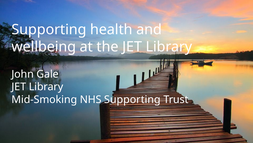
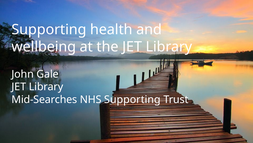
Mid-Smoking: Mid-Smoking -> Mid-Searches (44, 99)
